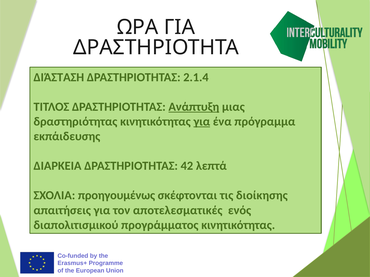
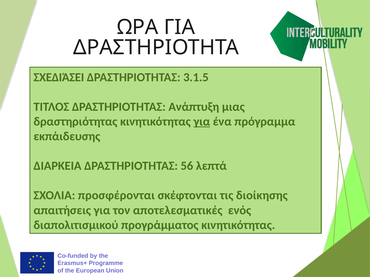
ΔΙΆΣΤΑΣΗ: ΔΙΆΣΤΑΣΗ -> ΣΧΕΔΙΆΣΕΙ (59, 77)
2.1.4: 2.1.4 -> 3.1.5 (196, 77)
Ανάπτυξη underline: present -> none (194, 107)
42: 42 -> 56 (187, 166)
προηγουμένως: προηγουμένως -> προσφέρονται (116, 196)
